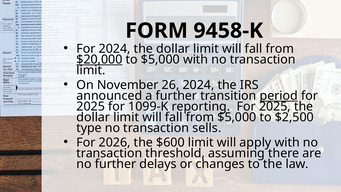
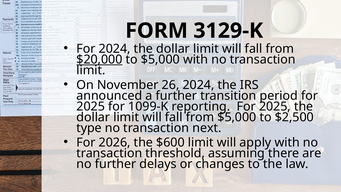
9458-K: 9458-K -> 3129-K (228, 31)
period underline: present -> none (279, 96)
sells: sells -> next (207, 128)
